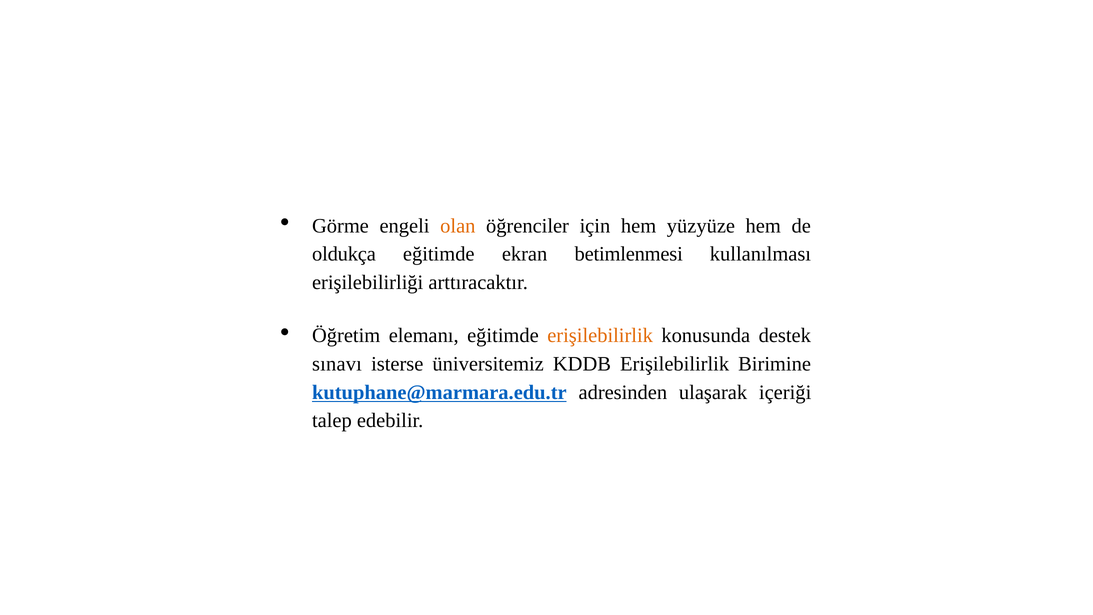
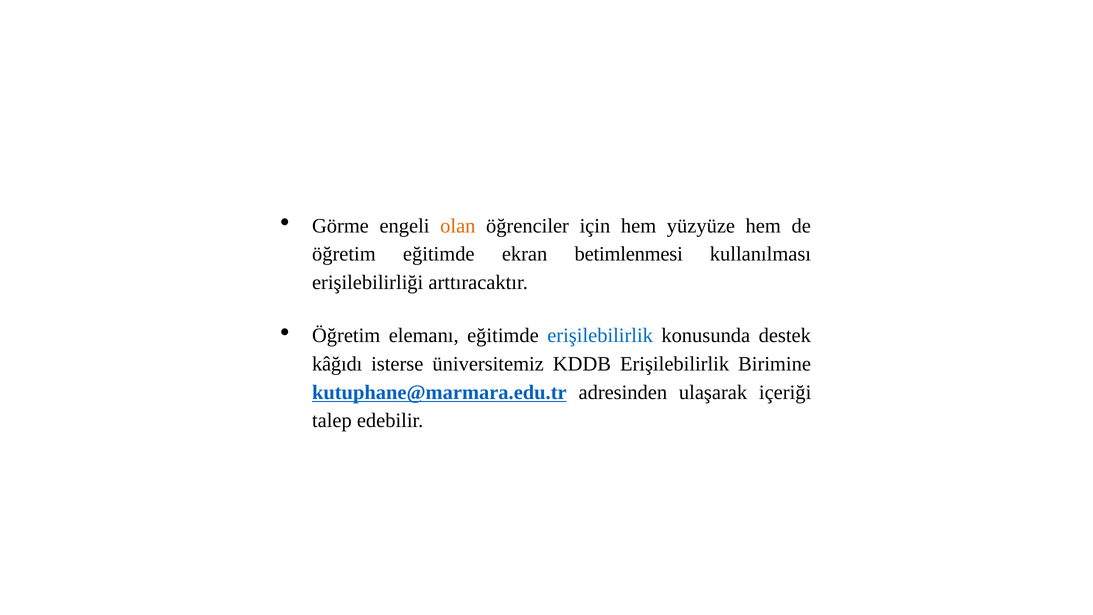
oldukça: oldukça -> öğretim (344, 254)
erişilebilirlik colour: orange -> blue (600, 336)
sınavı: sınavı -> kâğıdı (337, 364)
